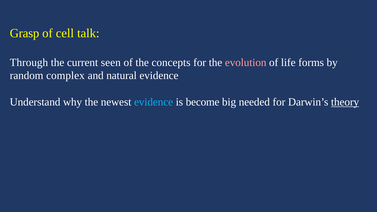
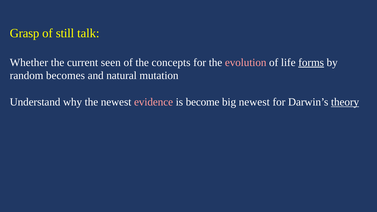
cell: cell -> still (65, 33)
Through: Through -> Whether (29, 62)
forms underline: none -> present (311, 62)
complex: complex -> becomes (65, 76)
natural evidence: evidence -> mutation (159, 76)
evidence colour: light blue -> pink (154, 102)
big needed: needed -> newest (254, 102)
